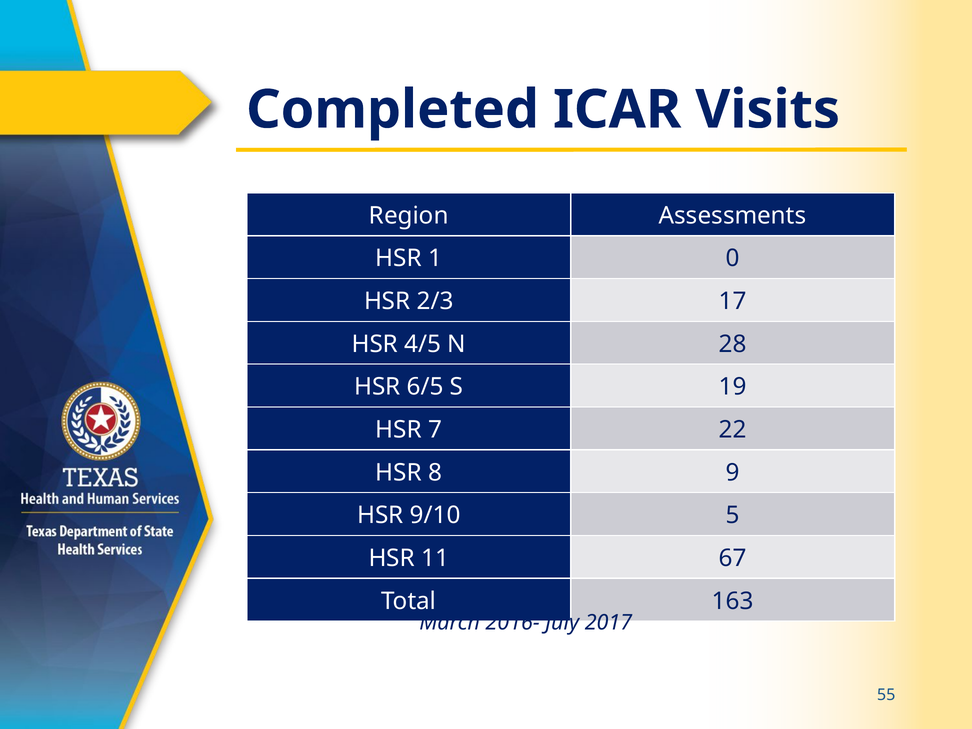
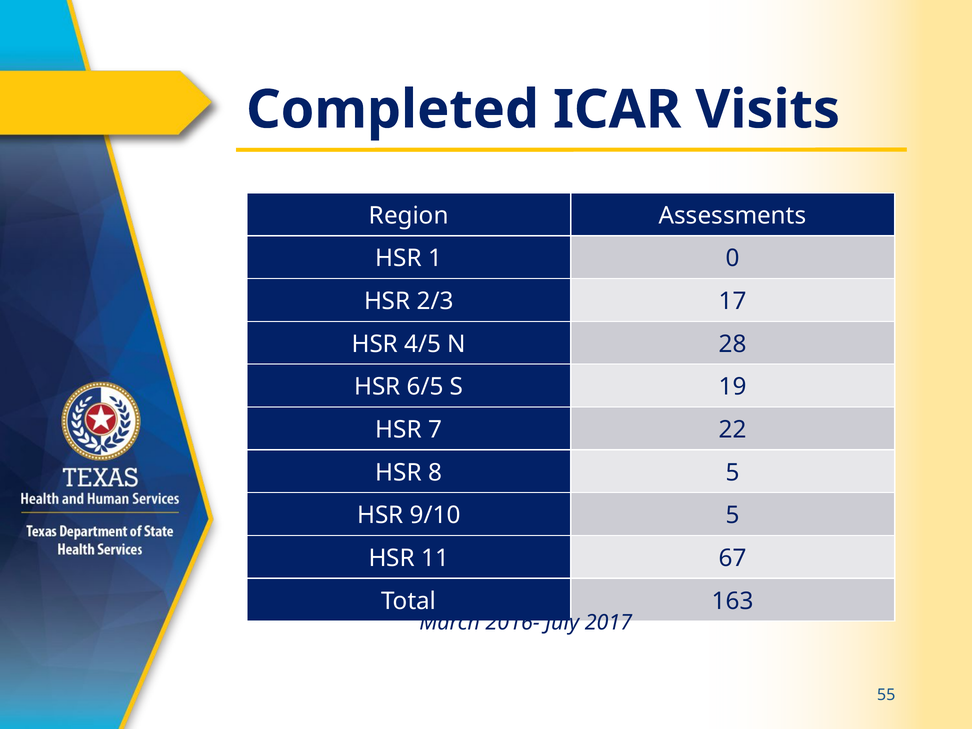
8 9: 9 -> 5 (733, 473)
